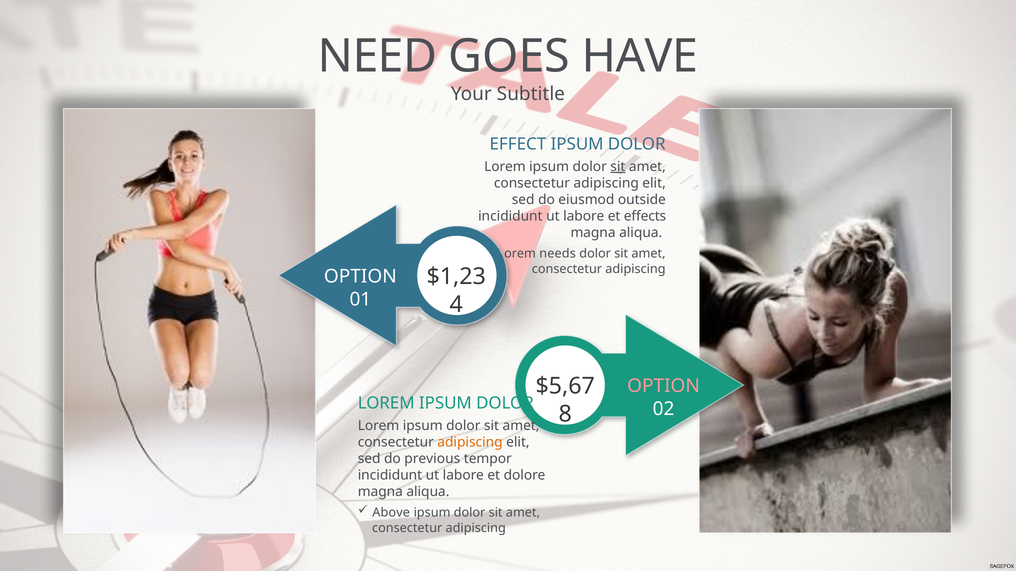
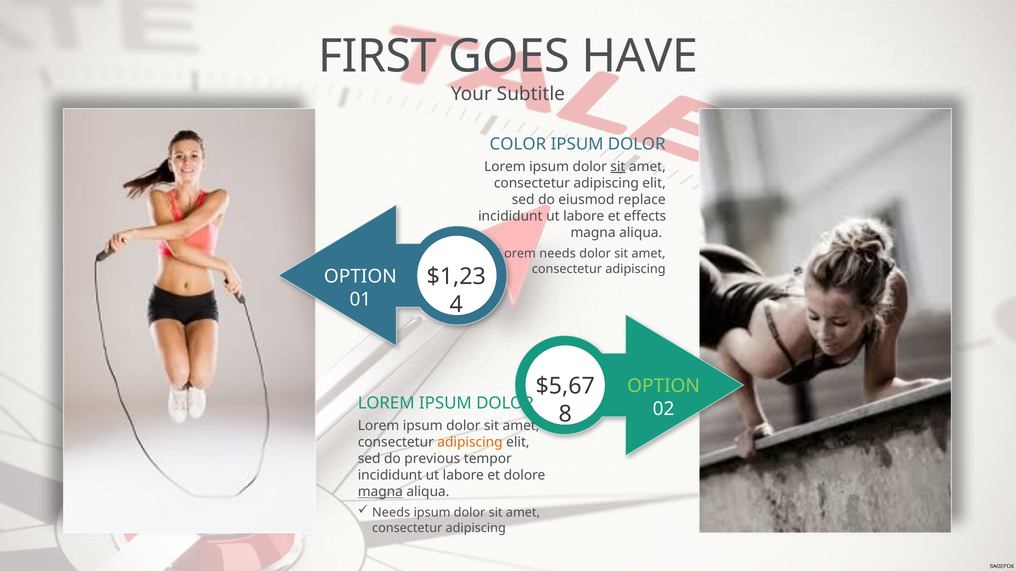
NEED: NEED -> FIRST (377, 56)
EFFECT: EFFECT -> COLOR (518, 144)
outside: outside -> replace (642, 200)
OPTION colour: pink -> light green (664, 386)
magna underline: none -> present (380, 492)
Above: Above -> Needs (391, 513)
